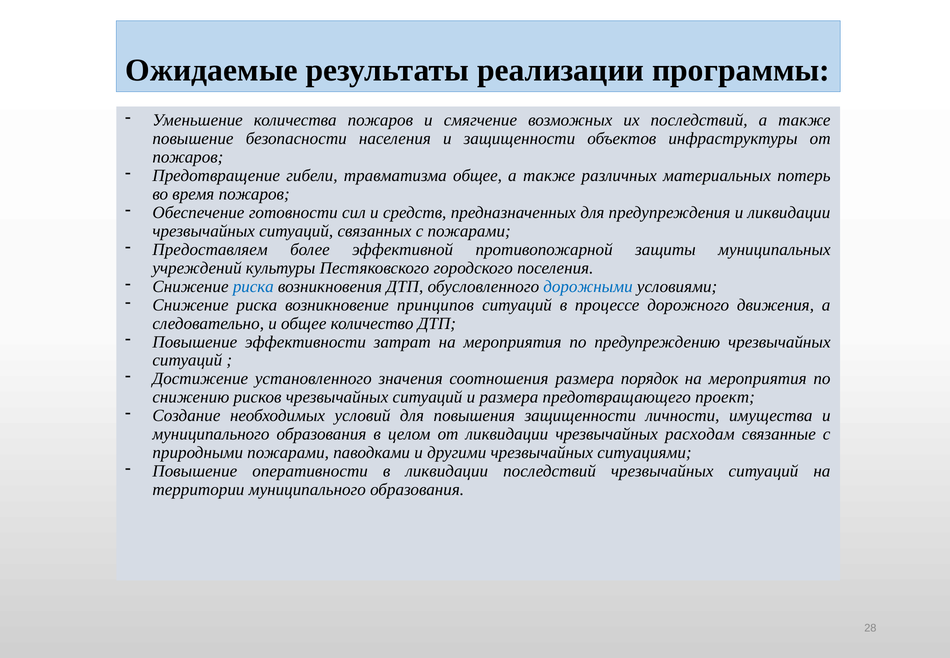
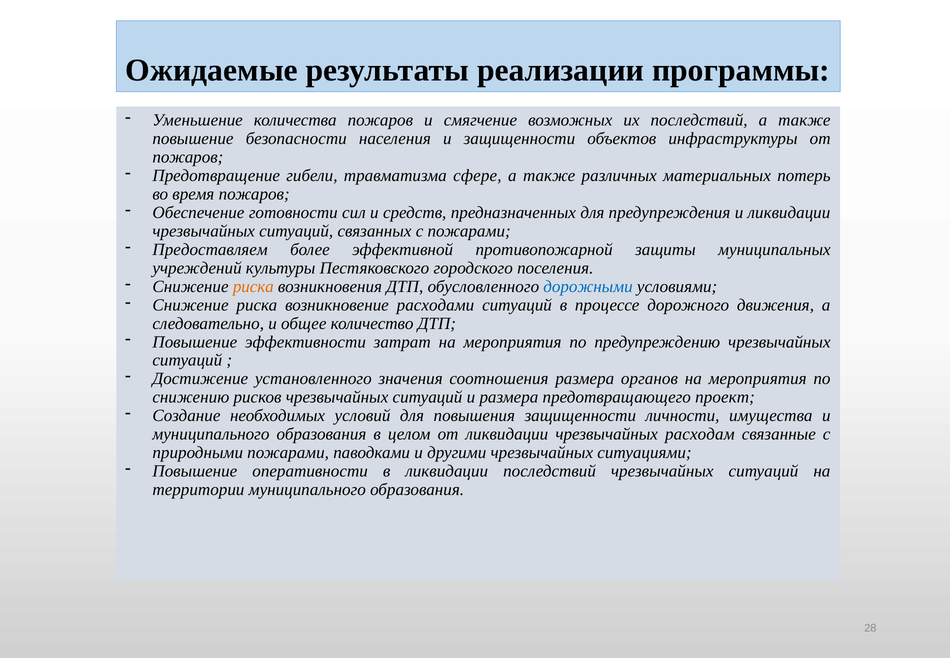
травматизма общее: общее -> сфере (477, 175)
риска colour: blue -> orange (253, 286)
принципов: принципов -> расходами (435, 305)
порядок: порядок -> органов (649, 379)
